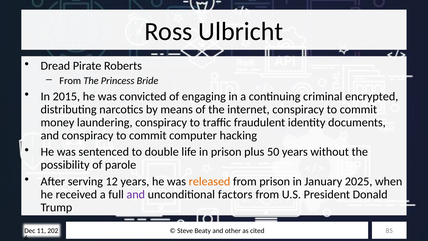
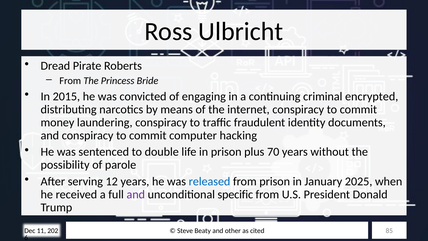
50: 50 -> 70 (273, 152)
released colour: orange -> blue (210, 181)
factors: factors -> specific (235, 194)
